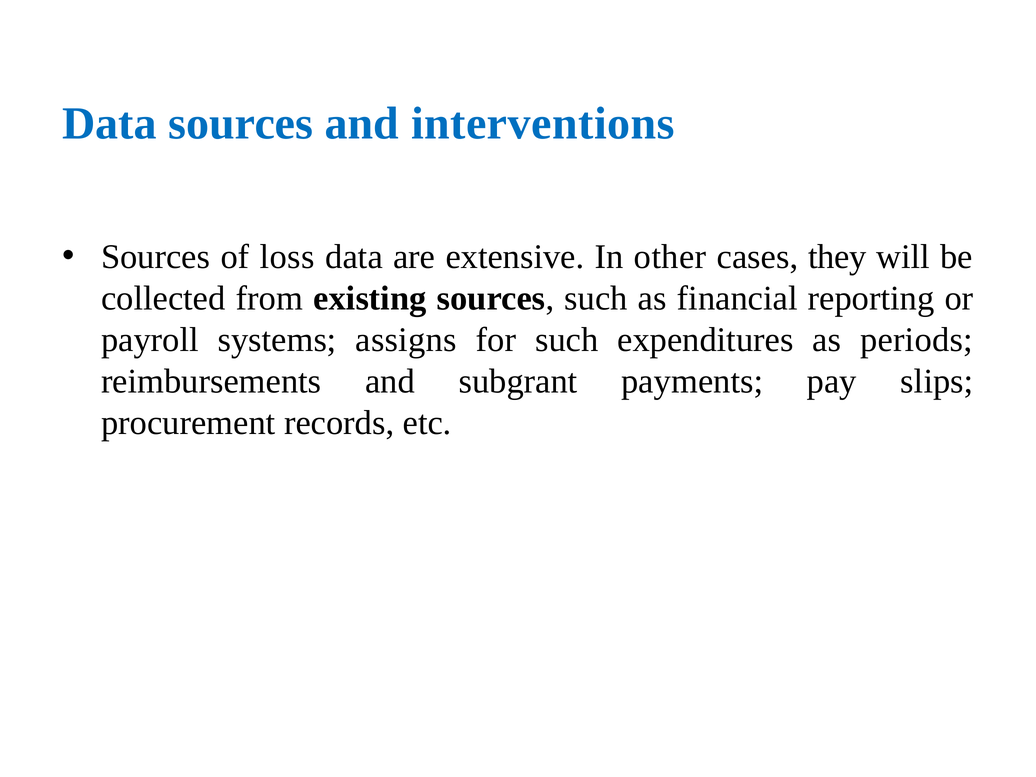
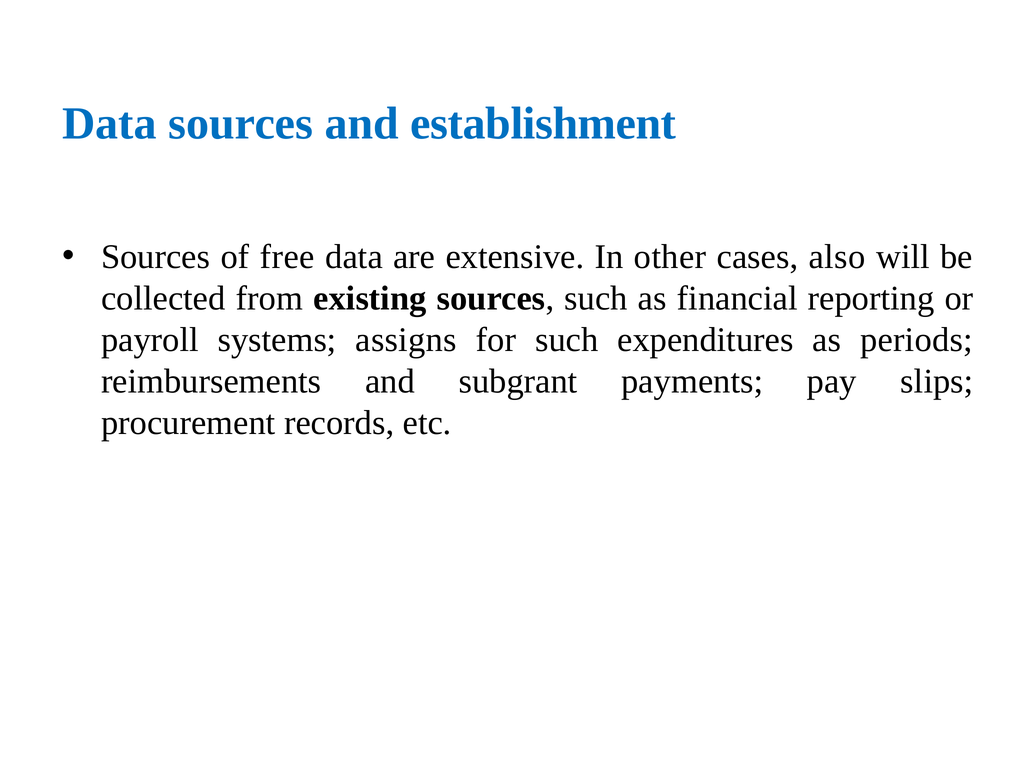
interventions: interventions -> establishment (543, 124)
loss: loss -> free (287, 257)
they: they -> also (837, 257)
